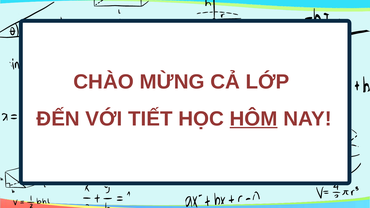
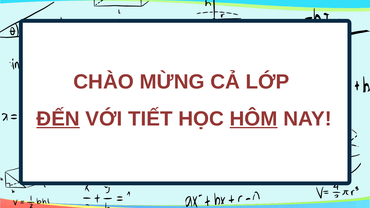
ĐẾN underline: none -> present (58, 119)
